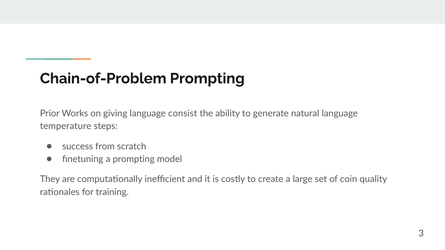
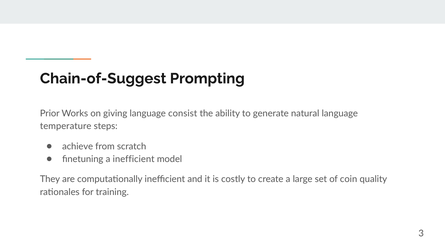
Chain-of-Problem: Chain-of-Problem -> Chain-of-Suggest (103, 79)
success: success -> achieve (78, 146)
a prompting: prompting -> inefficient (134, 159)
